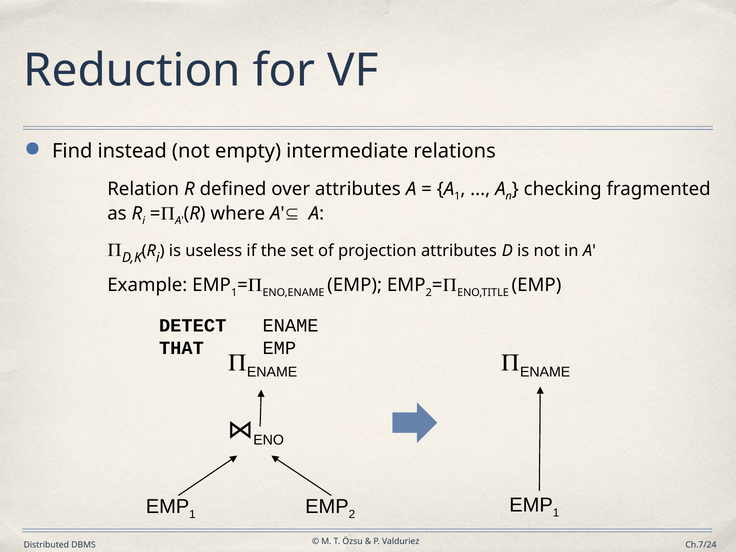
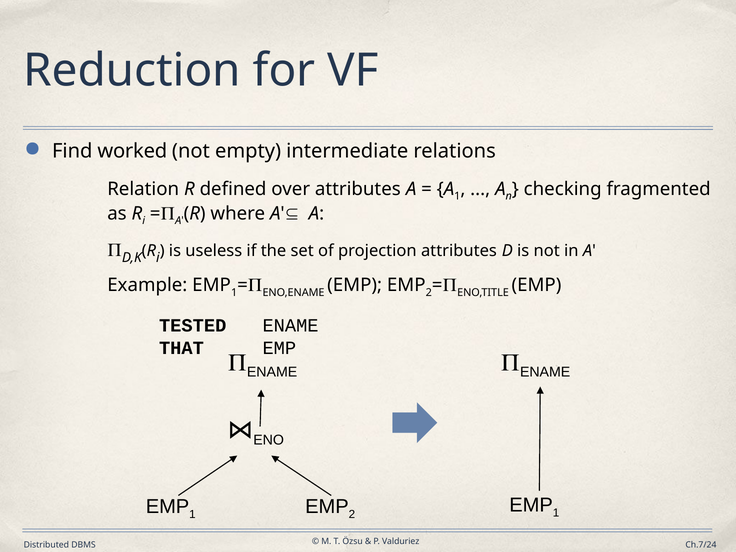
instead: instead -> worked (132, 151)
DETECT: DETECT -> TESTED (193, 326)
